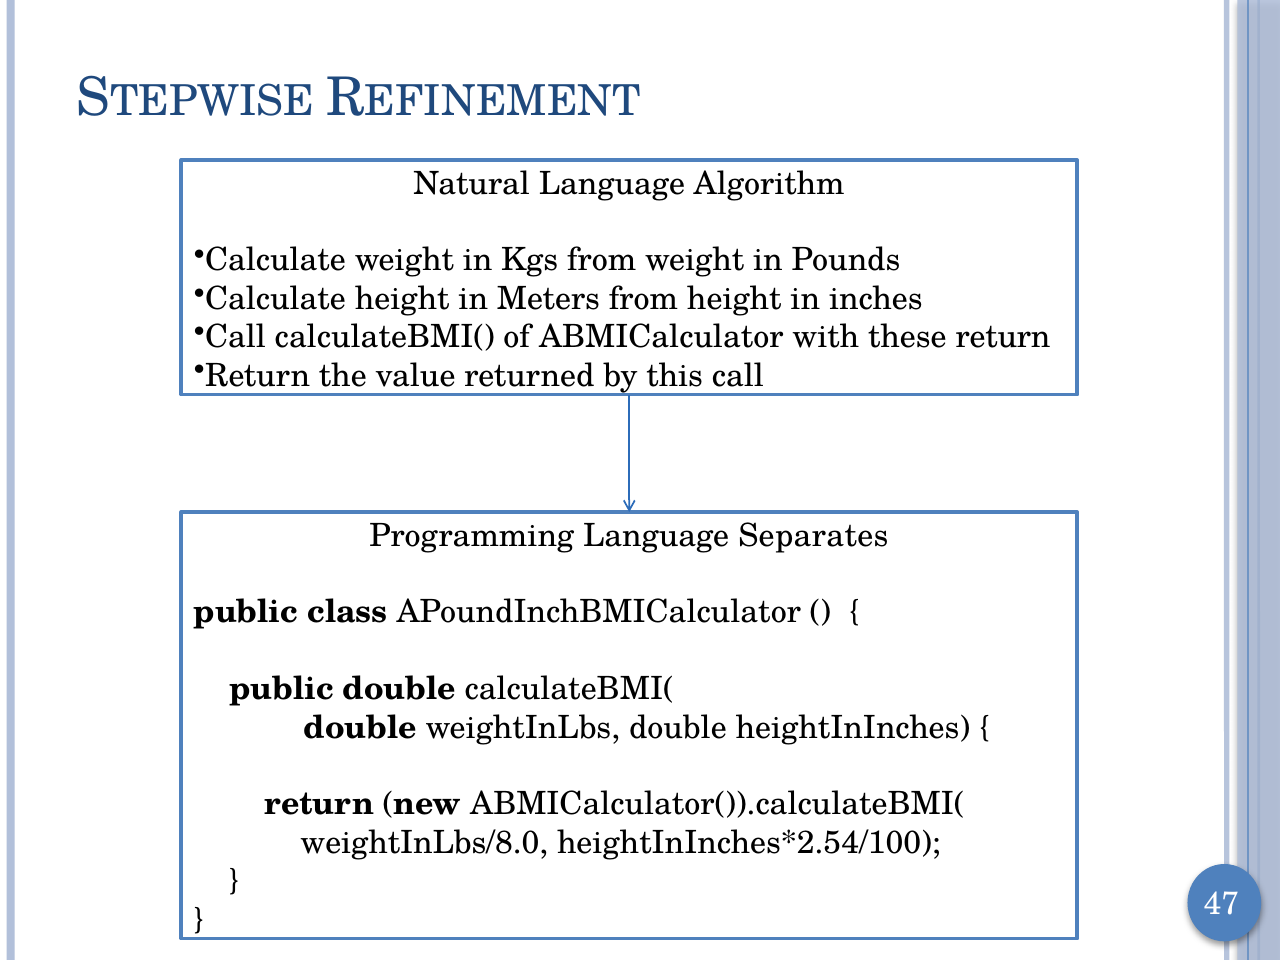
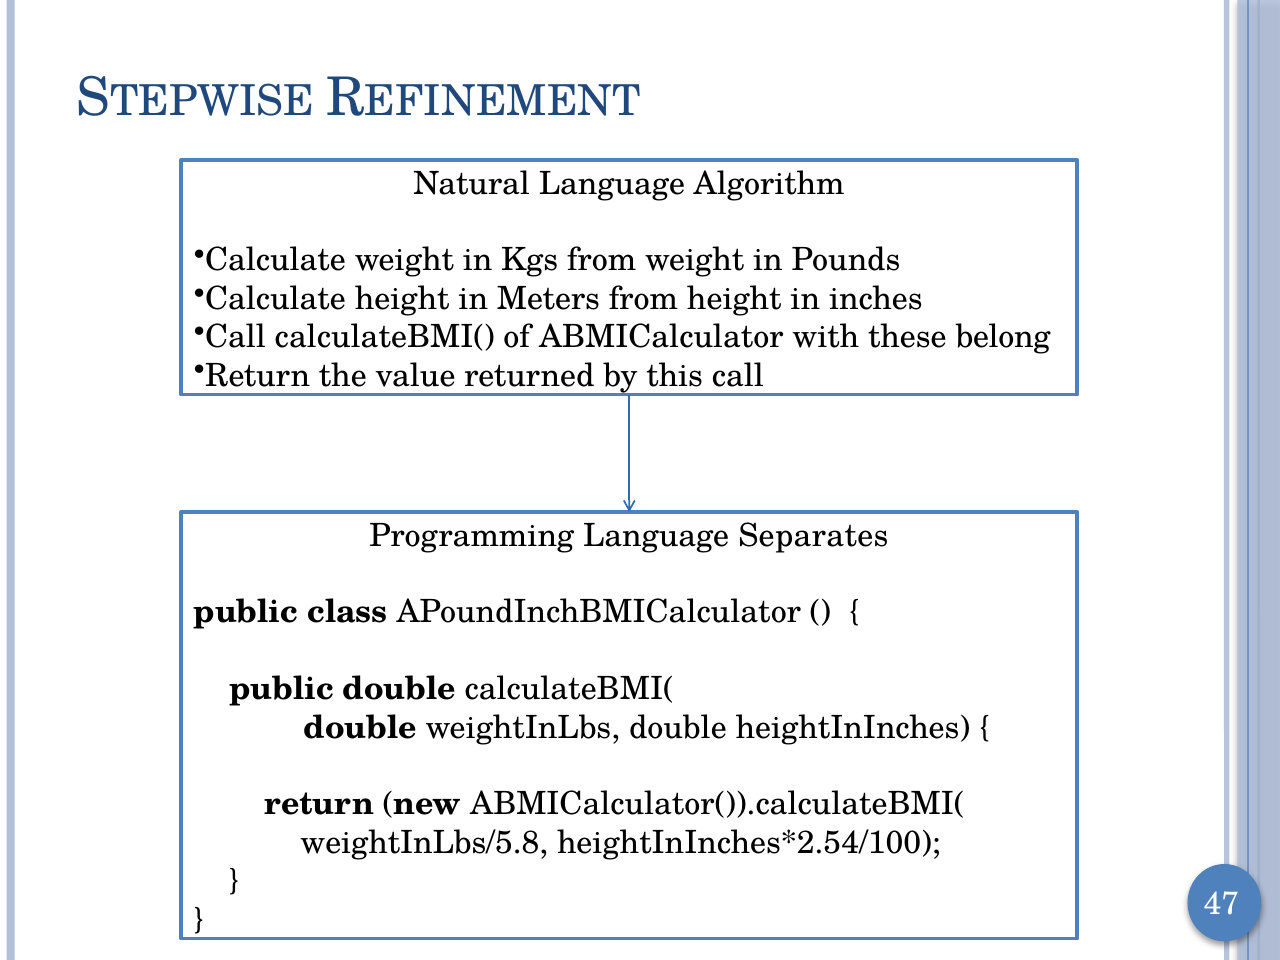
these return: return -> belong (1003, 337)
weightInLbs/8.0: weightInLbs/8.0 -> weightInLbs/5.8 (424, 843)
